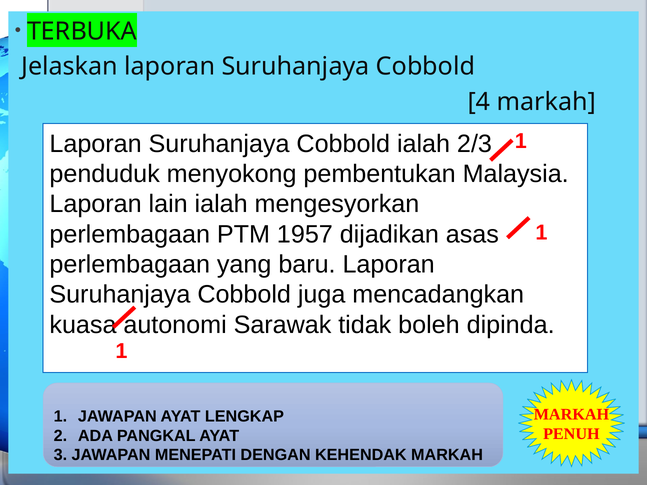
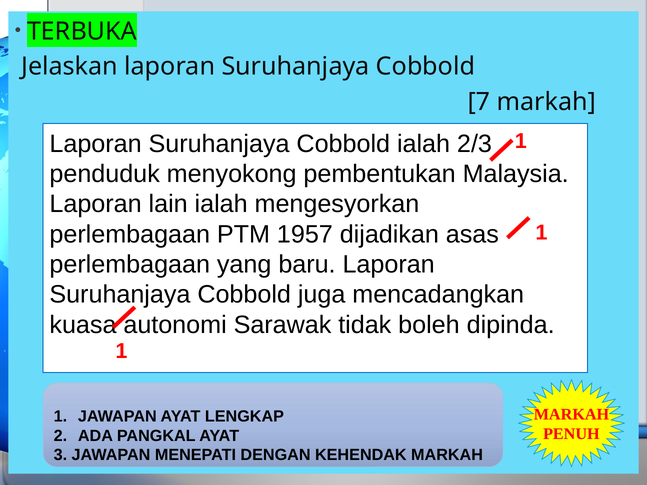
4: 4 -> 7 (479, 102)
